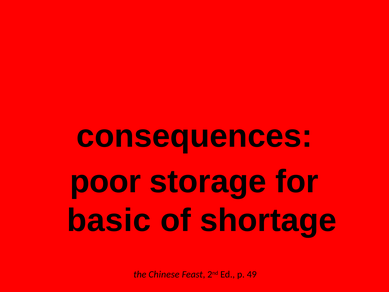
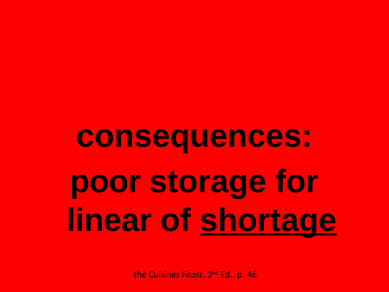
basic: basic -> linear (109, 220)
shortage underline: none -> present (268, 220)
Chinese: Chinese -> Cuisines (164, 274)
49: 49 -> 46 (252, 274)
